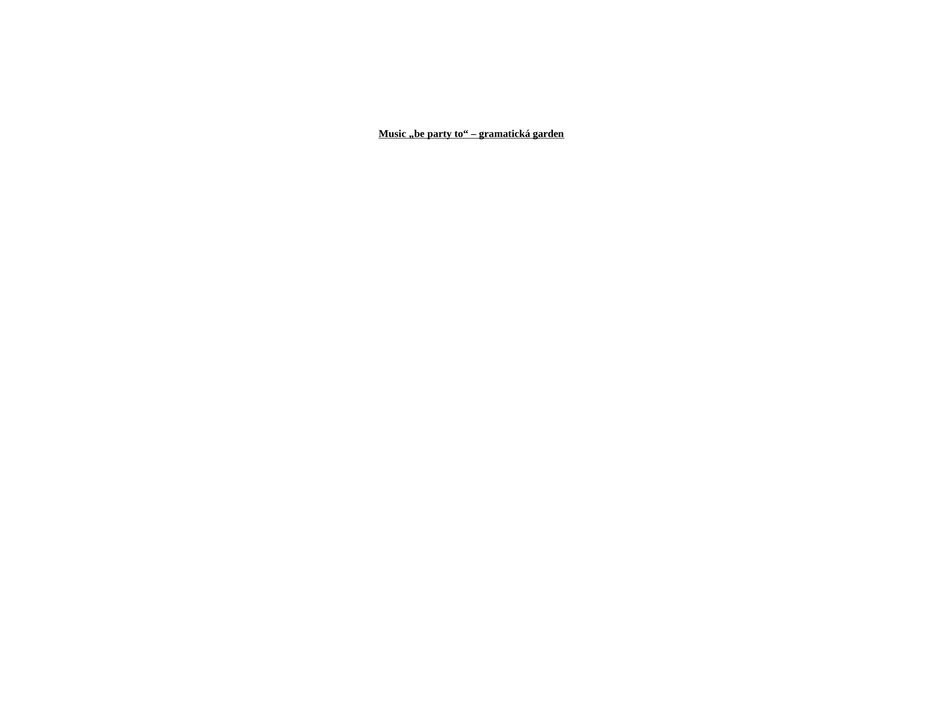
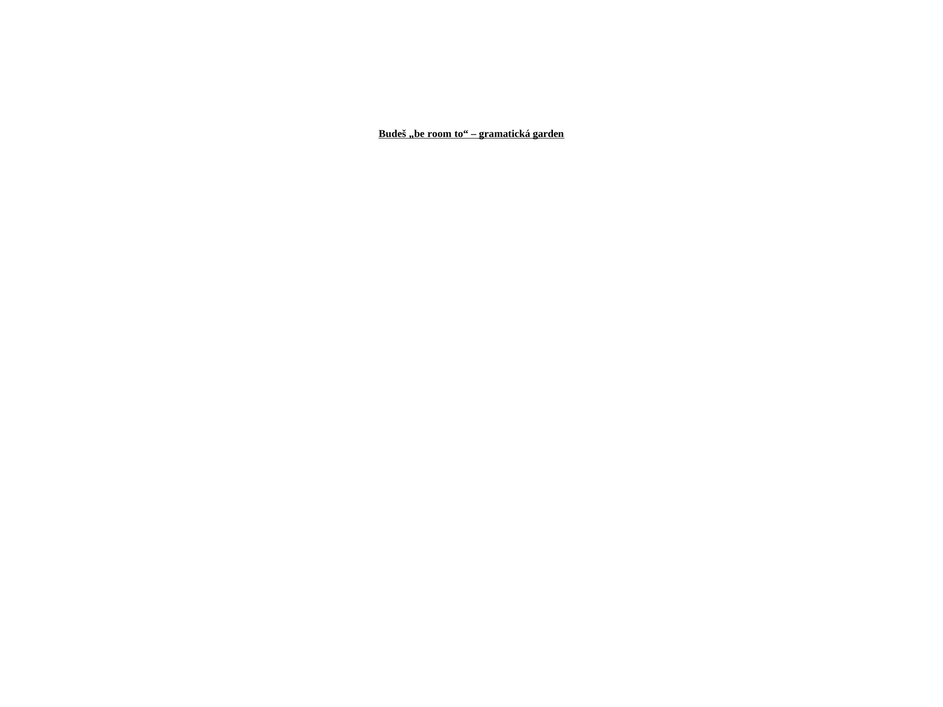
Music: Music -> Budeš (392, 134)
party: party -> room (440, 134)
